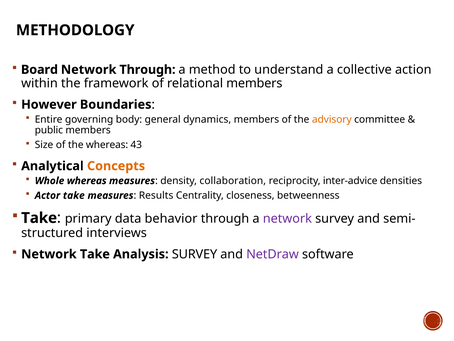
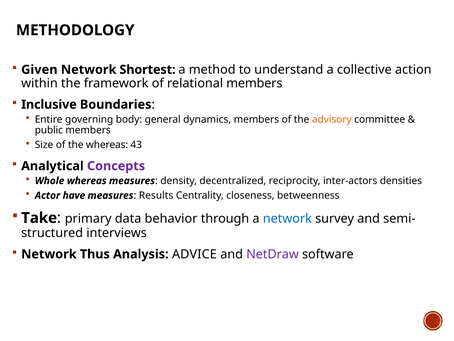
Board: Board -> Given (39, 70)
Network Through: Through -> Shortest (147, 70)
However: However -> Inclusive (49, 104)
Concepts colour: orange -> purple (116, 166)
collaboration: collaboration -> decentralized (233, 181)
inter-advice: inter-advice -> inter-actors (350, 181)
Actor take: take -> have (74, 195)
network colour: purple -> blue (287, 218)
Network Take: Take -> Thus (95, 254)
Analysis SURVEY: SURVEY -> ADVICE (194, 254)
